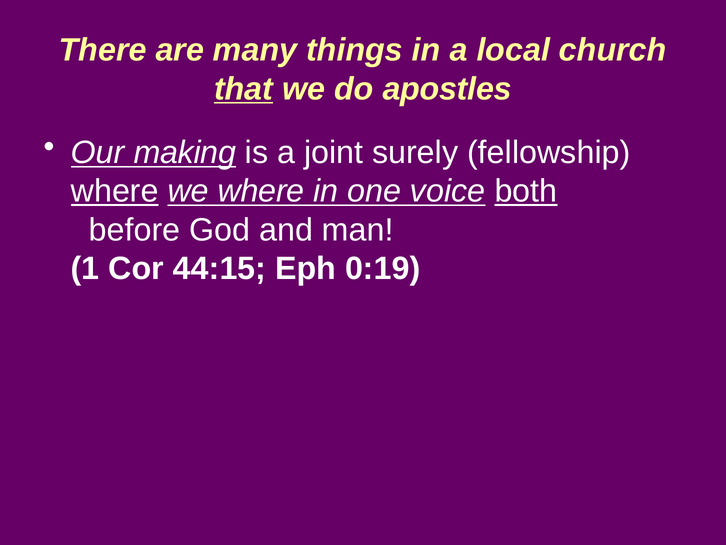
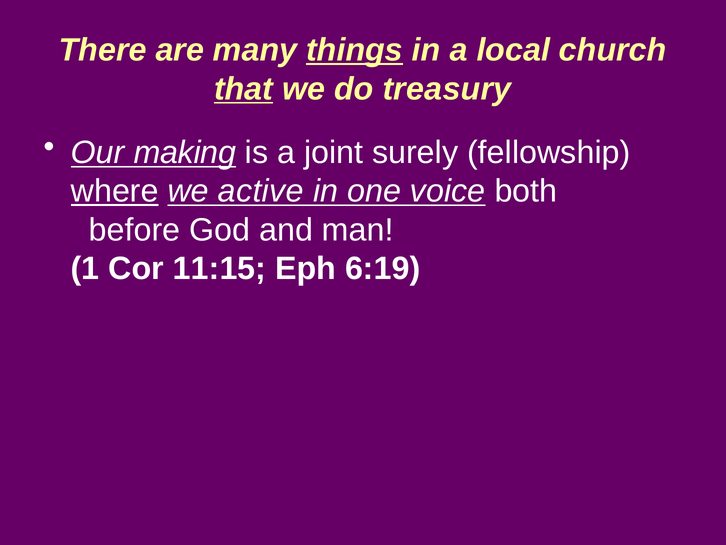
things underline: none -> present (355, 50)
apostles: apostles -> treasury (447, 89)
we where: where -> active (261, 191)
both underline: present -> none (526, 191)
44:15: 44:15 -> 11:15 (220, 268)
0:19: 0:19 -> 6:19 (383, 268)
